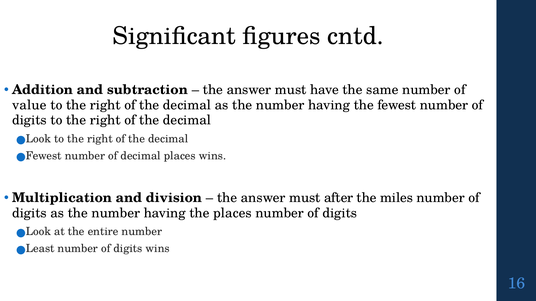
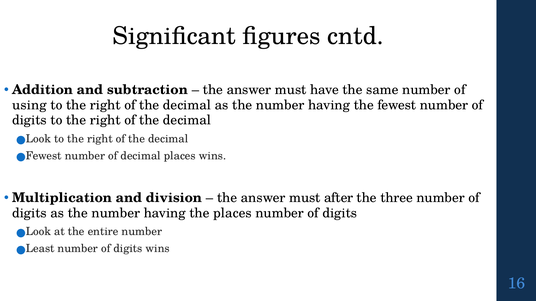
value: value -> using (29, 105)
miles: miles -> three (397, 198)
